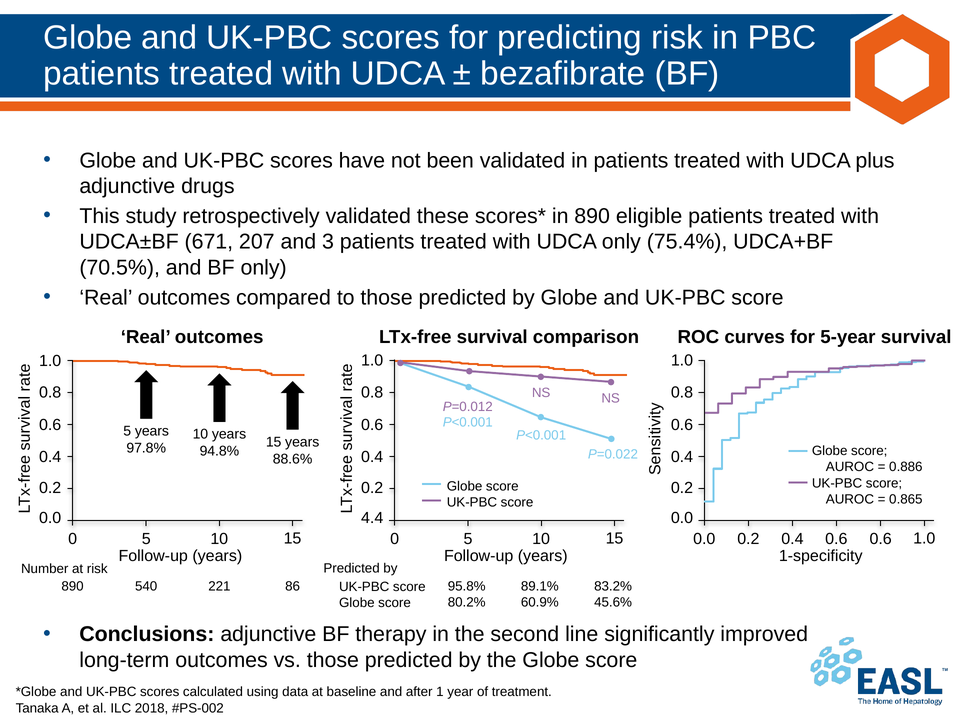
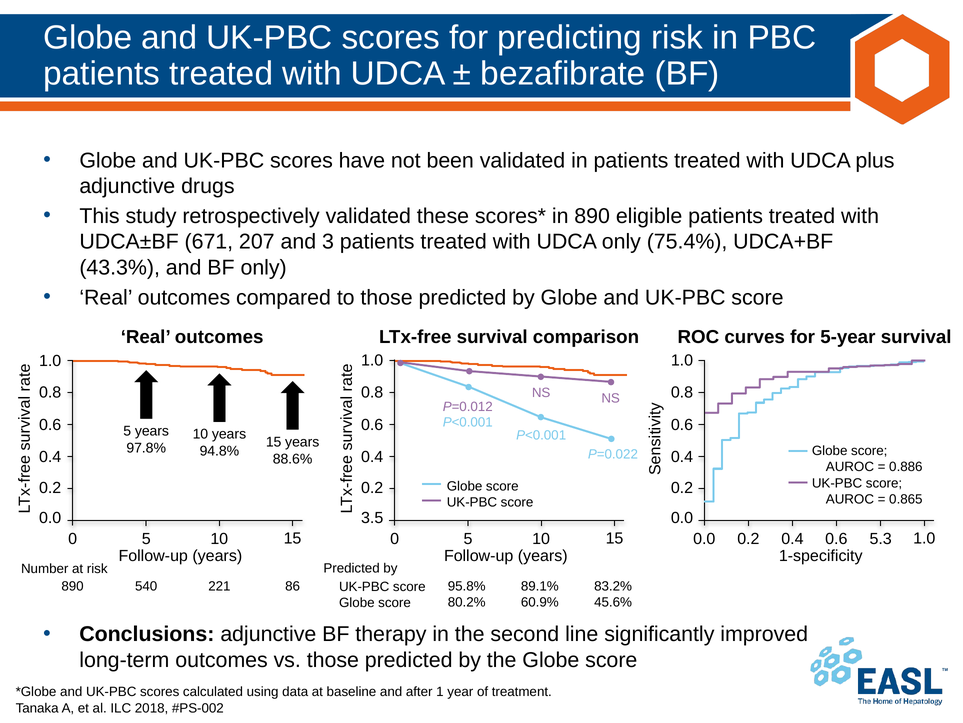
70.5%: 70.5% -> 43.3% (120, 267)
4.4: 4.4 -> 3.5 (372, 517)
0.6 0.6: 0.6 -> 5.3 (881, 538)
